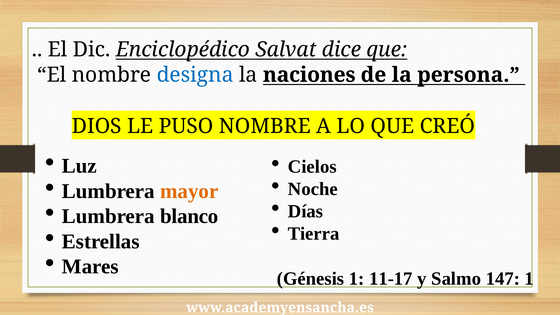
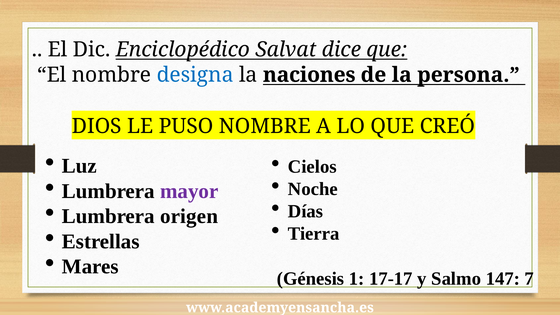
mayor colour: orange -> purple (189, 191)
blanco: blanco -> origen (189, 216)
11-17: 11-17 -> 17-17 (391, 279)
147 1: 1 -> 7 (529, 279)
